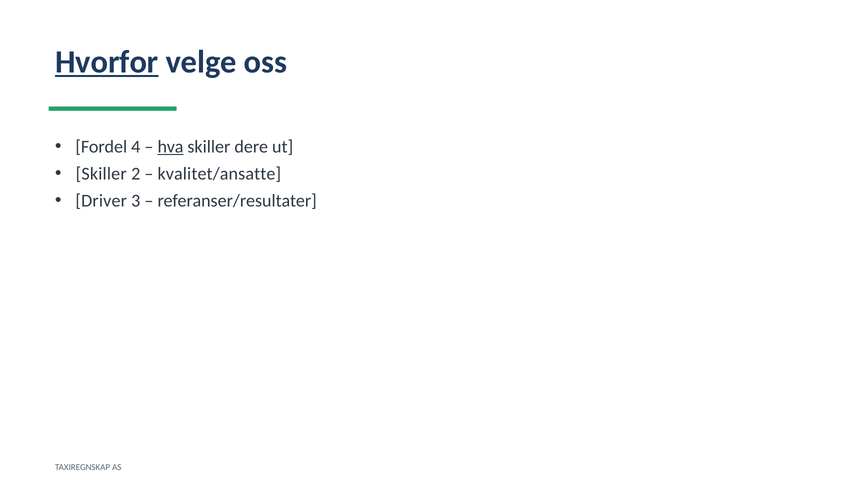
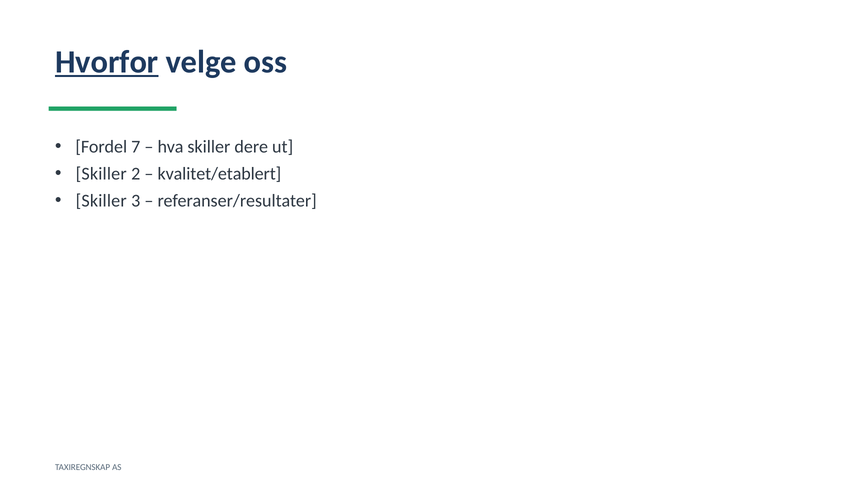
4: 4 -> 7 (136, 147)
hva underline: present -> none (170, 147)
kvalitet/ansatte: kvalitet/ansatte -> kvalitet/etablert (219, 174)
Driver: Driver -> Skiller (101, 201)
